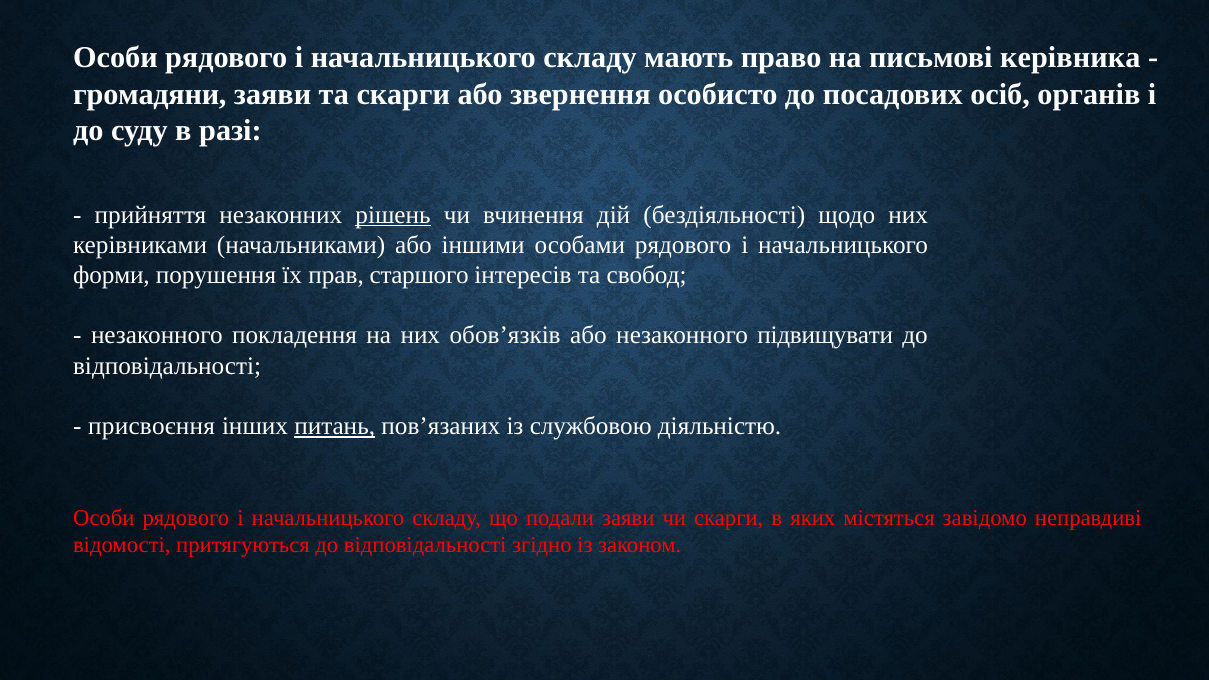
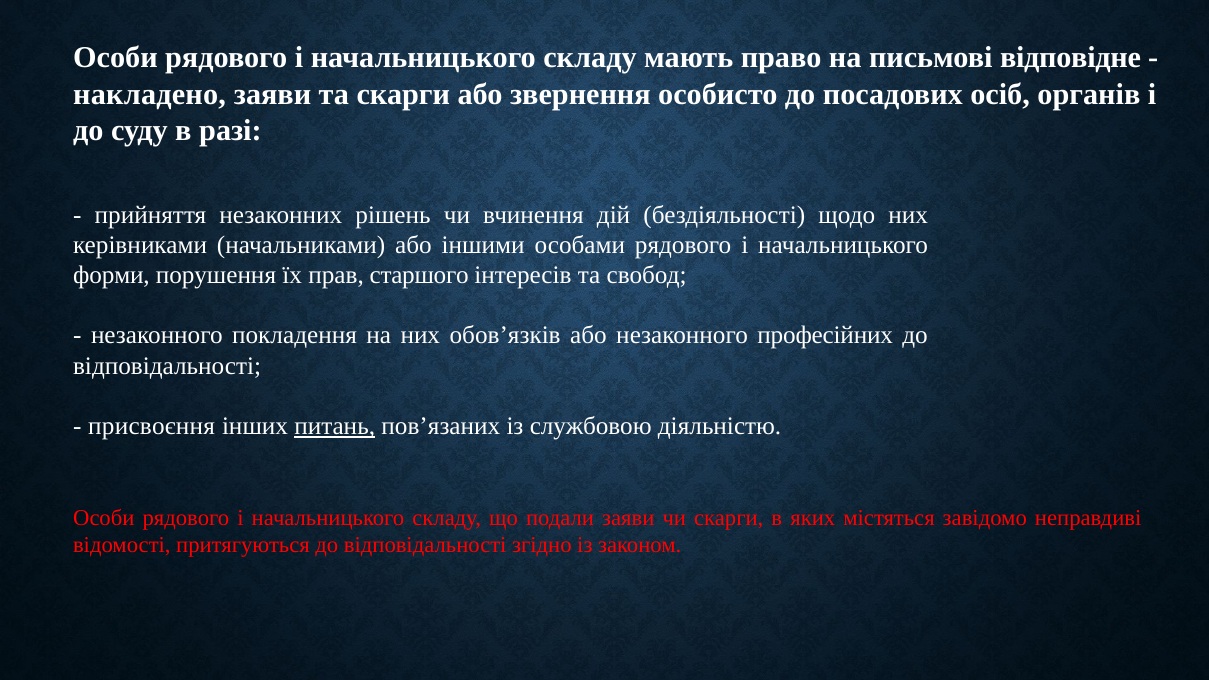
керівника: керівника -> відповідне (1070, 58)
громадяни: громадяни -> накладено (150, 94)
рішень underline: present -> none (393, 215)
підвищувати: підвищувати -> професійних (825, 336)
